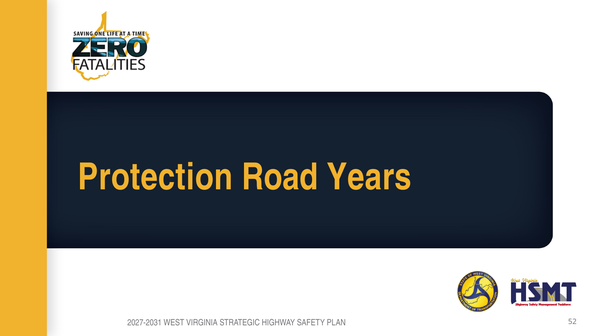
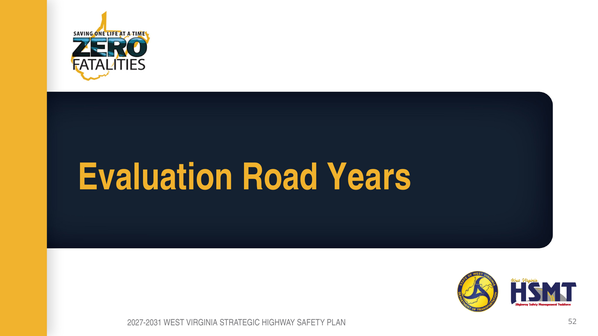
Protection: Protection -> Evaluation (156, 178)
